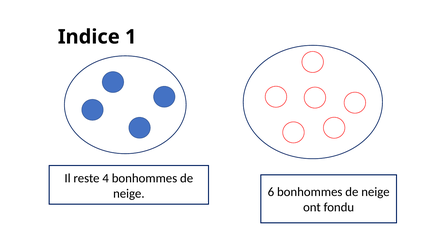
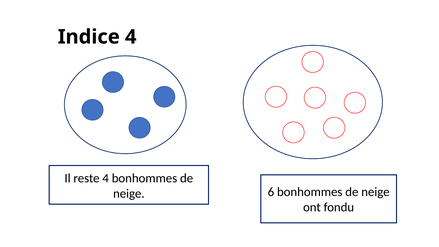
Indice 1: 1 -> 4 (131, 37)
